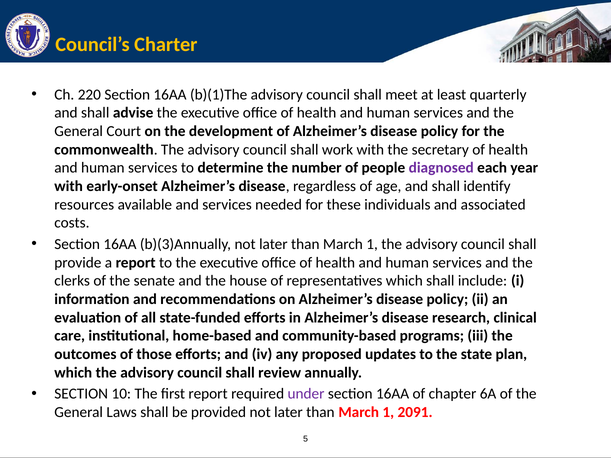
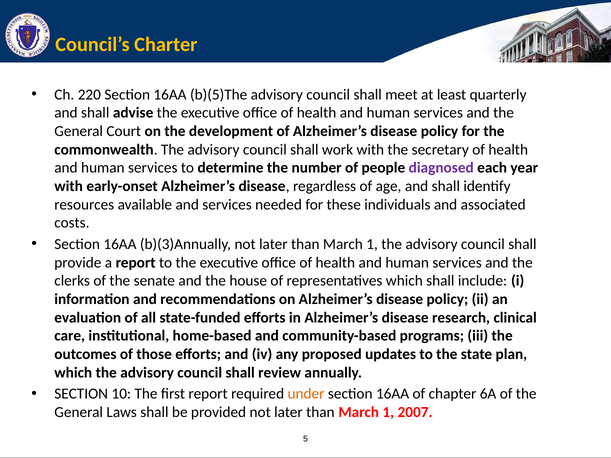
b)(1)The: b)(1)The -> b)(5)The (219, 95)
under colour: purple -> orange (306, 394)
2091: 2091 -> 2007 (415, 412)
